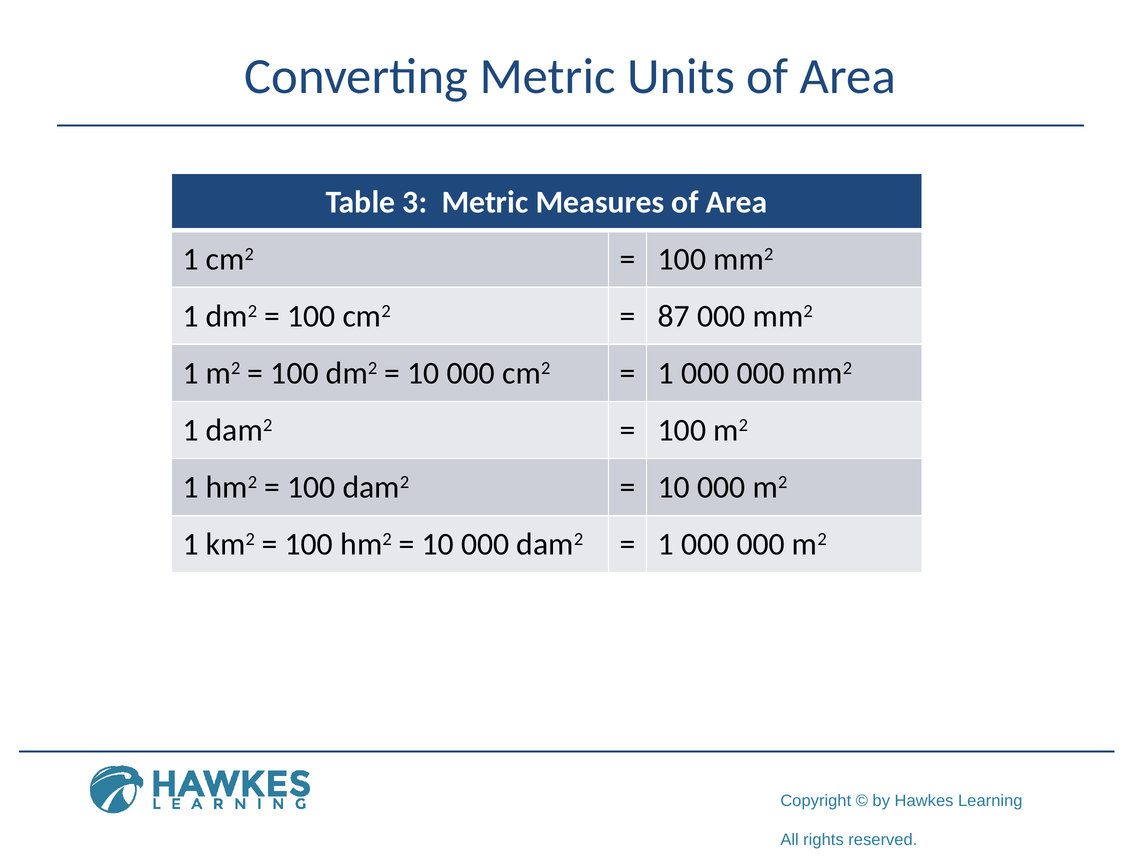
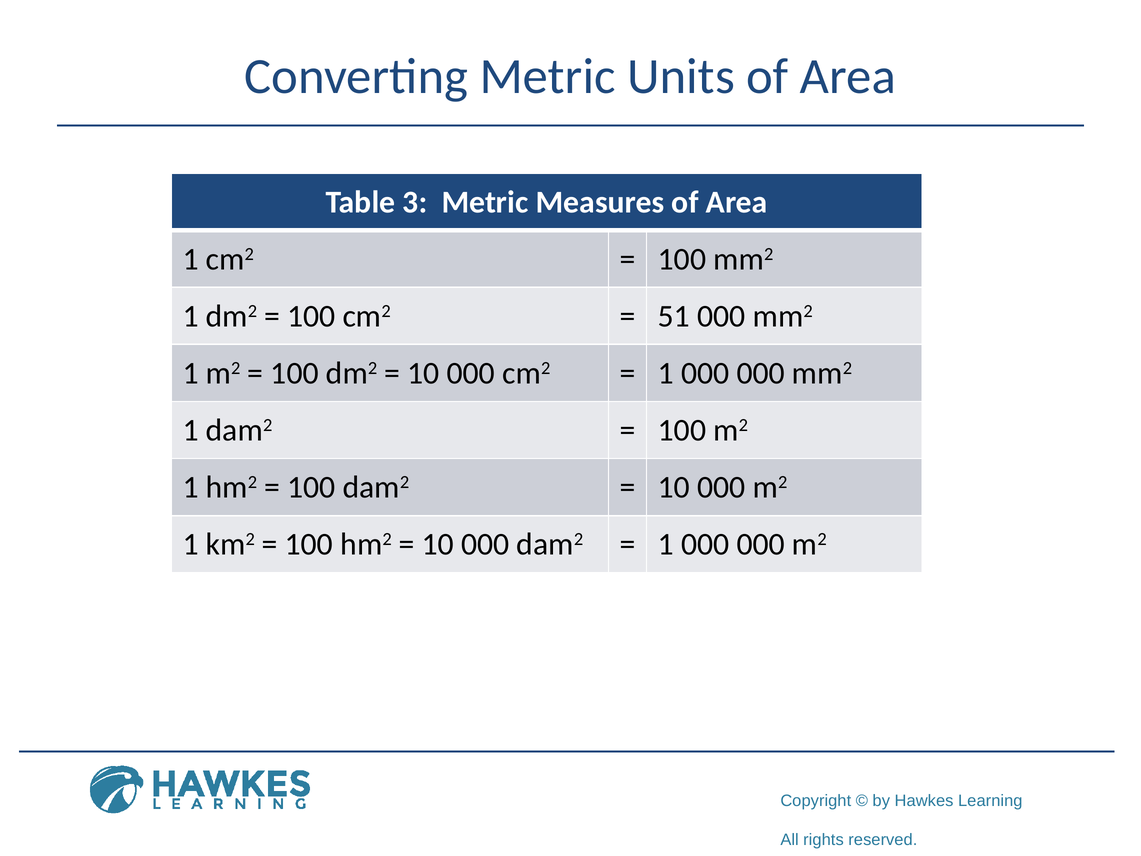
87: 87 -> 51 (674, 316)
